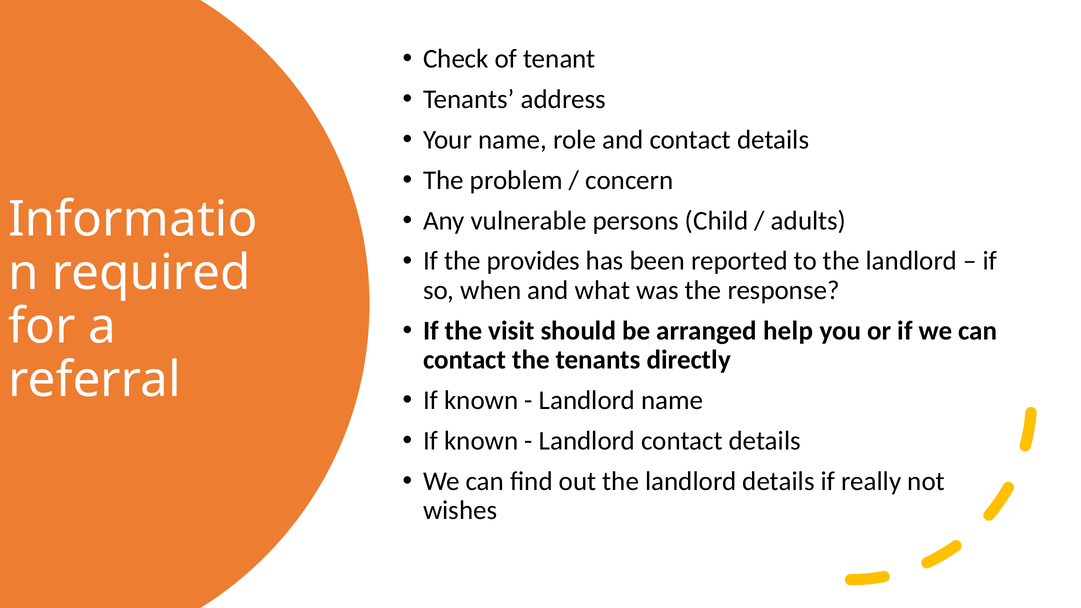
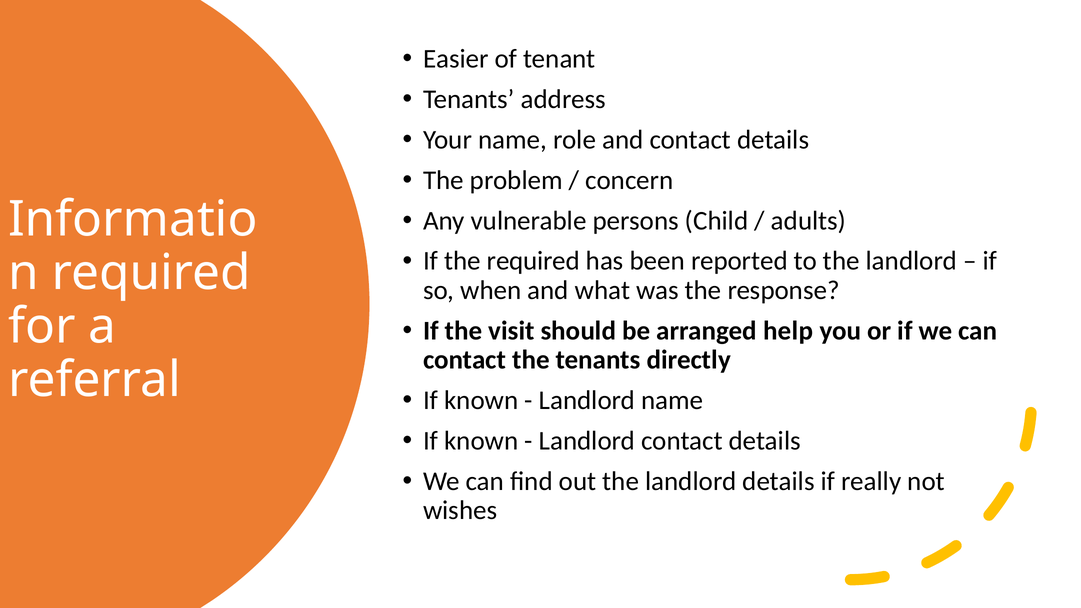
Check: Check -> Easier (456, 59)
the provides: provides -> required (533, 261)
